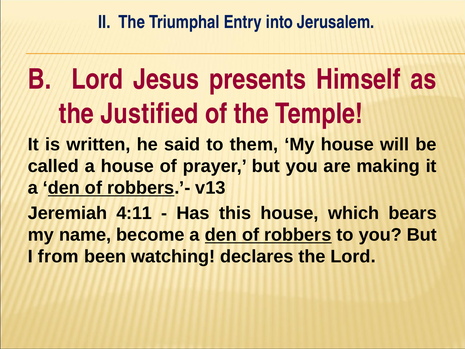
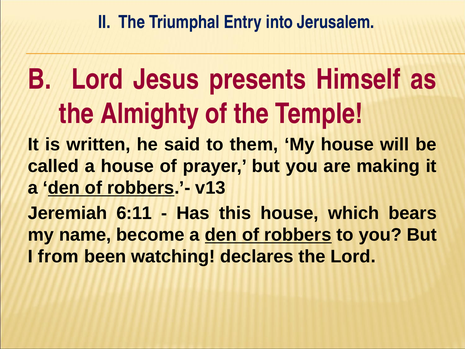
Justified: Justified -> Almighty (150, 114)
4:11: 4:11 -> 6:11 (134, 213)
